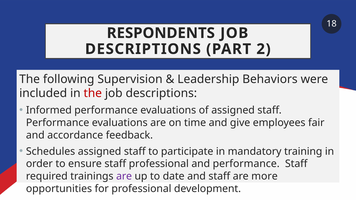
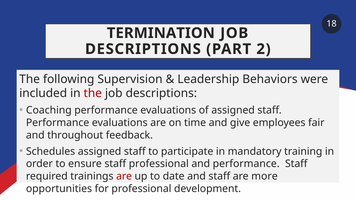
RESPONDENTS: RESPONDENTS -> TERMINATION (161, 33)
Informed: Informed -> Coaching (49, 110)
accordance: accordance -> throughout (75, 135)
are colour: purple -> red (124, 176)
